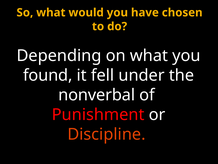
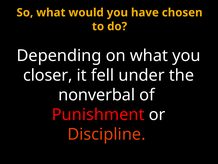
found: found -> closer (48, 75)
